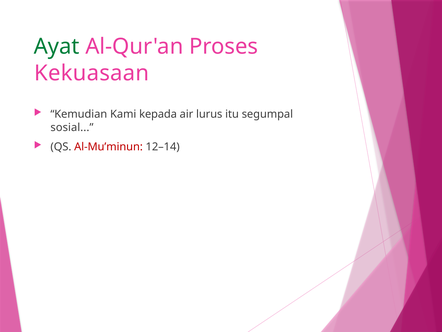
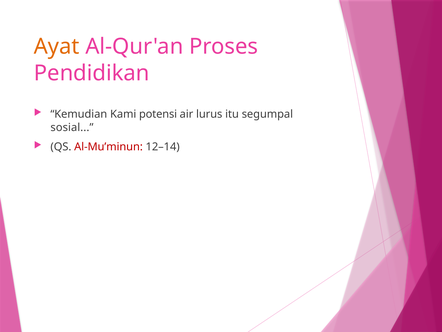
Ayat colour: green -> orange (57, 46)
Kekuasaan: Kekuasaan -> Pendidikan (92, 73)
kepada: kepada -> potensi (158, 114)
